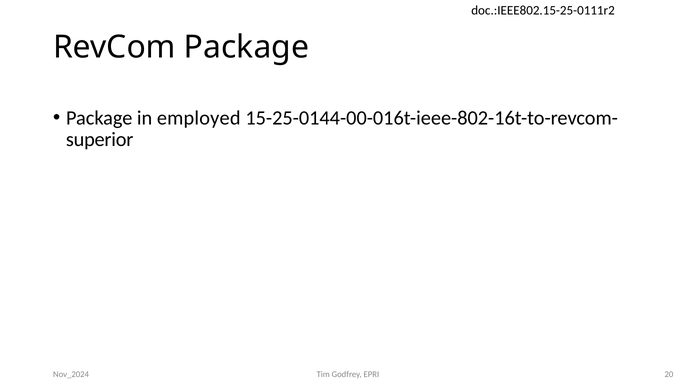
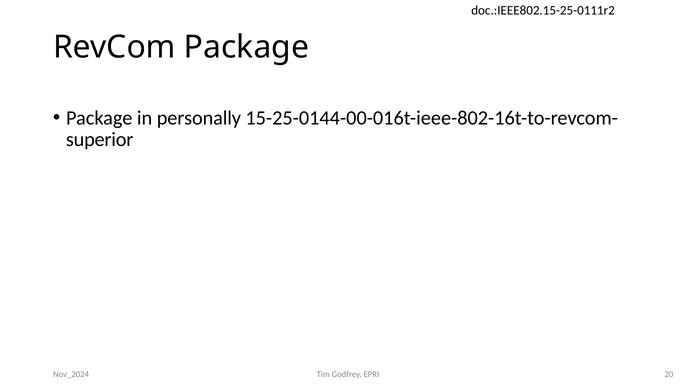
employed: employed -> personally (199, 118)
